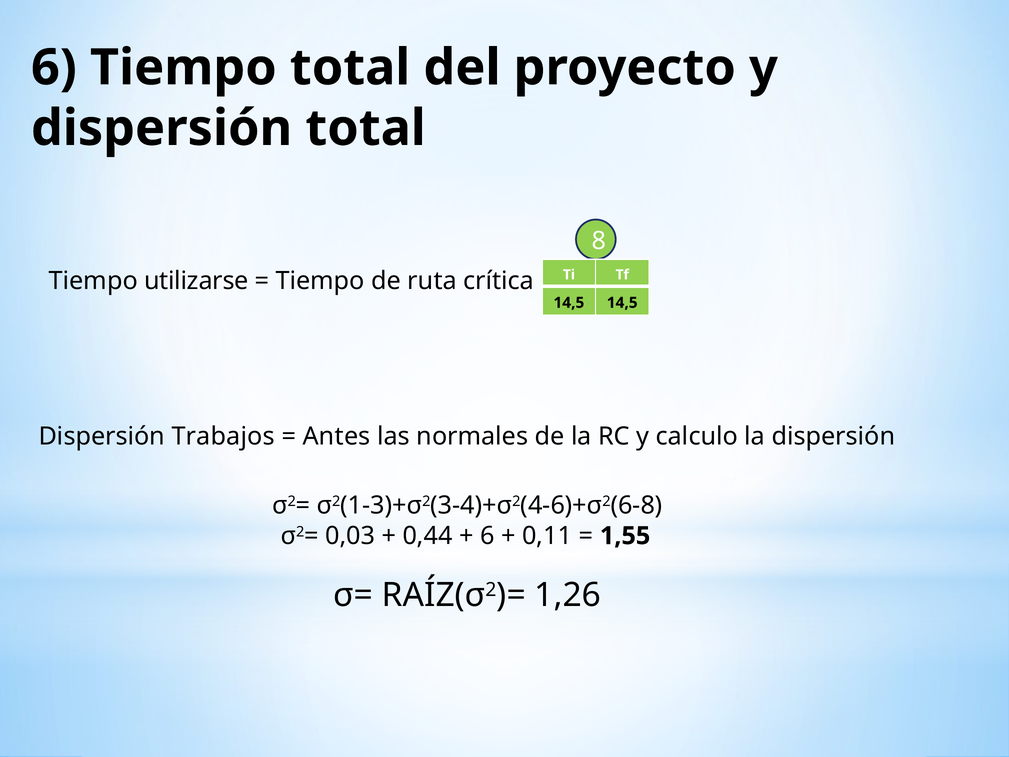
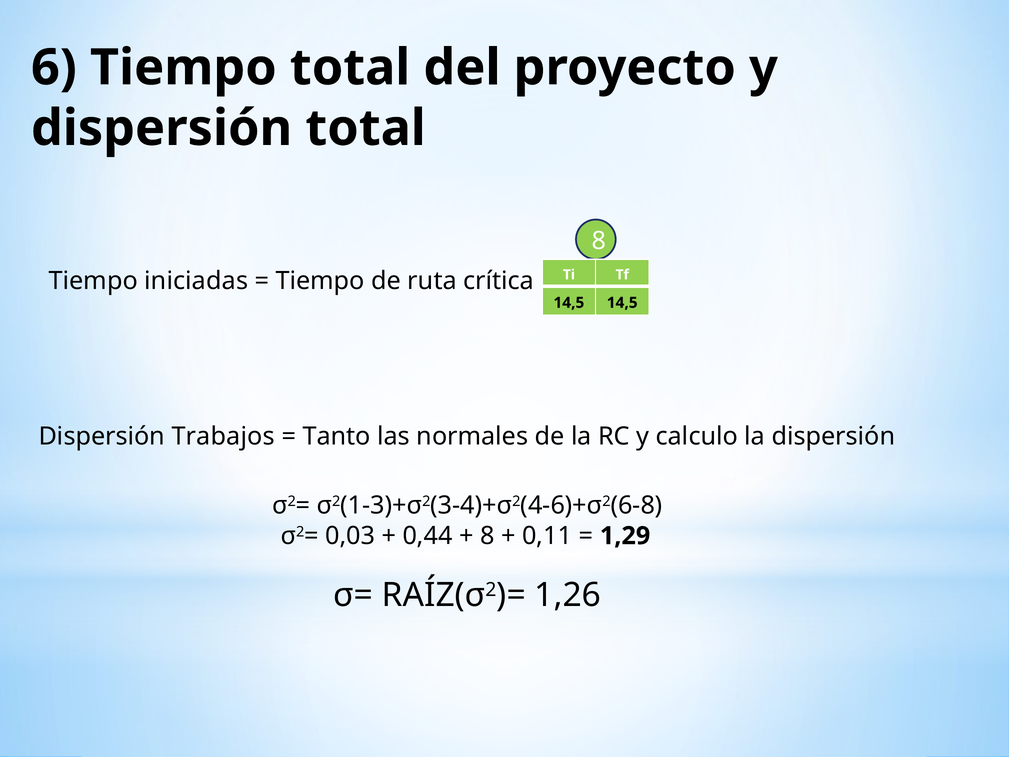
utilizarse: utilizarse -> iniciadas (196, 281)
Antes: Antes -> Tanto (337, 436)
6: 6 -> 8 (487, 536)
1,55: 1,55 -> 1,29 (625, 536)
